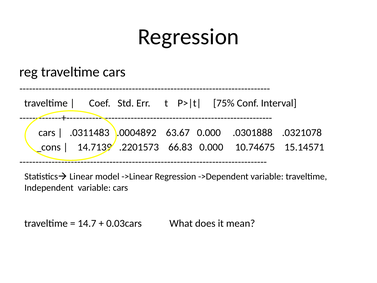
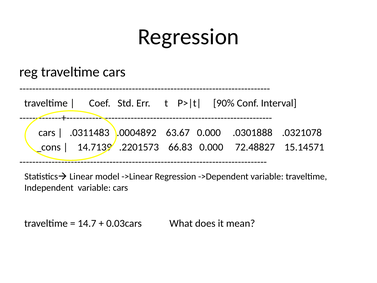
75%: 75% -> 90% (224, 103)
10.74675: 10.74675 -> 72.48827 (255, 147)
